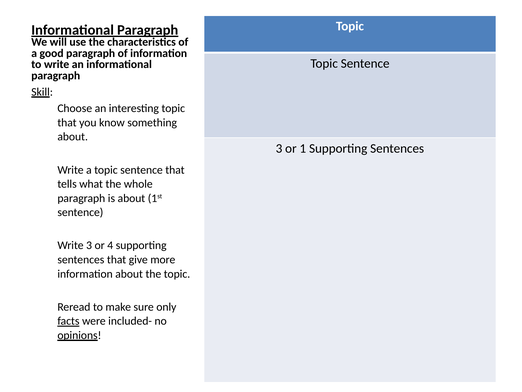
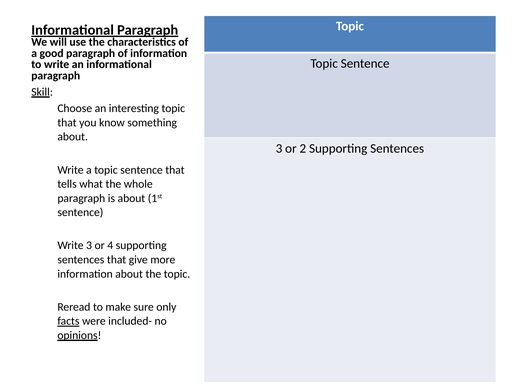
1: 1 -> 2 (303, 148)
